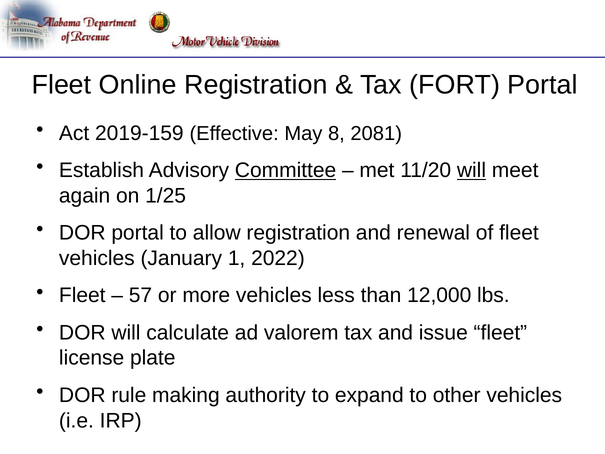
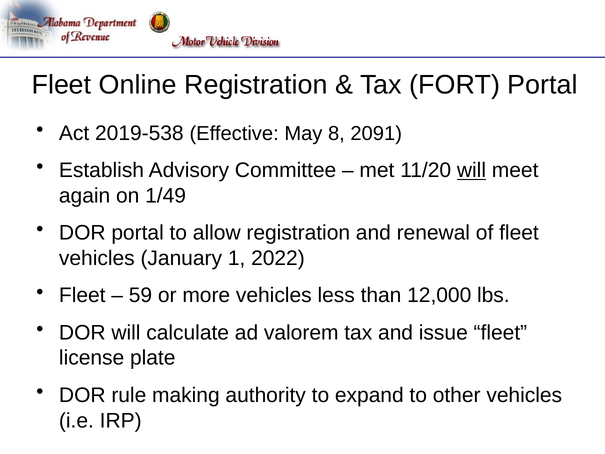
2019-159: 2019-159 -> 2019-538 (139, 133)
2081: 2081 -> 2091 (376, 133)
Committee underline: present -> none (286, 170)
1/25: 1/25 -> 1/49 (166, 196)
57: 57 -> 59 (140, 295)
